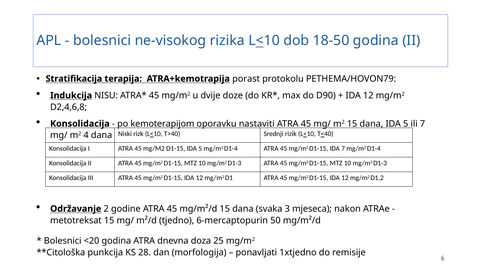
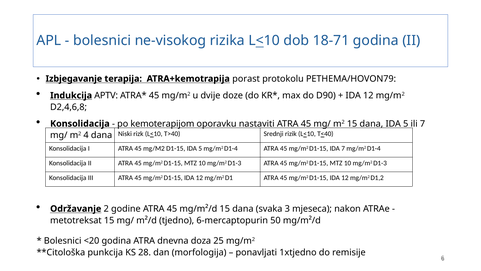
18-50: 18-50 -> 18-71 (331, 40)
Stratifikacija: Stratifikacija -> Izbjegavanje (74, 79)
NISU: NISU -> APTV (106, 95)
